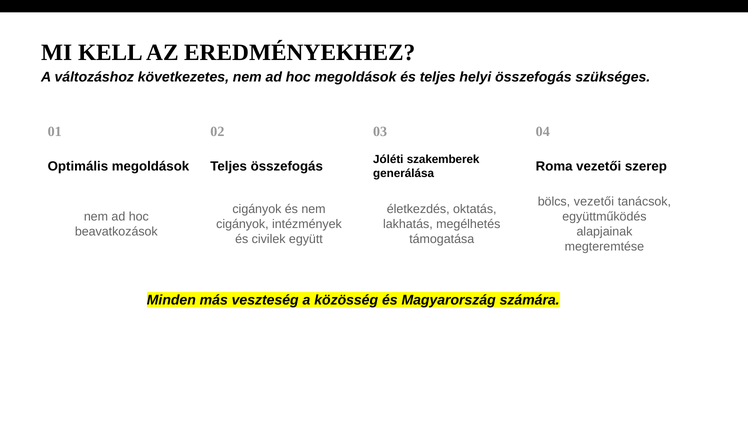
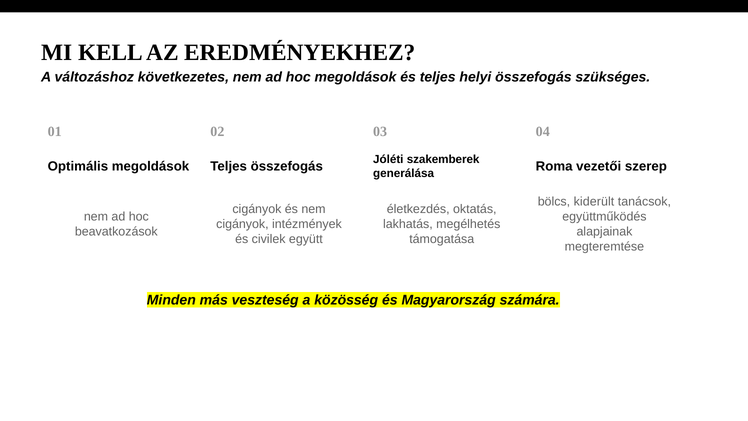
bölcs vezetői: vezetői -> kiderült (594, 202)
